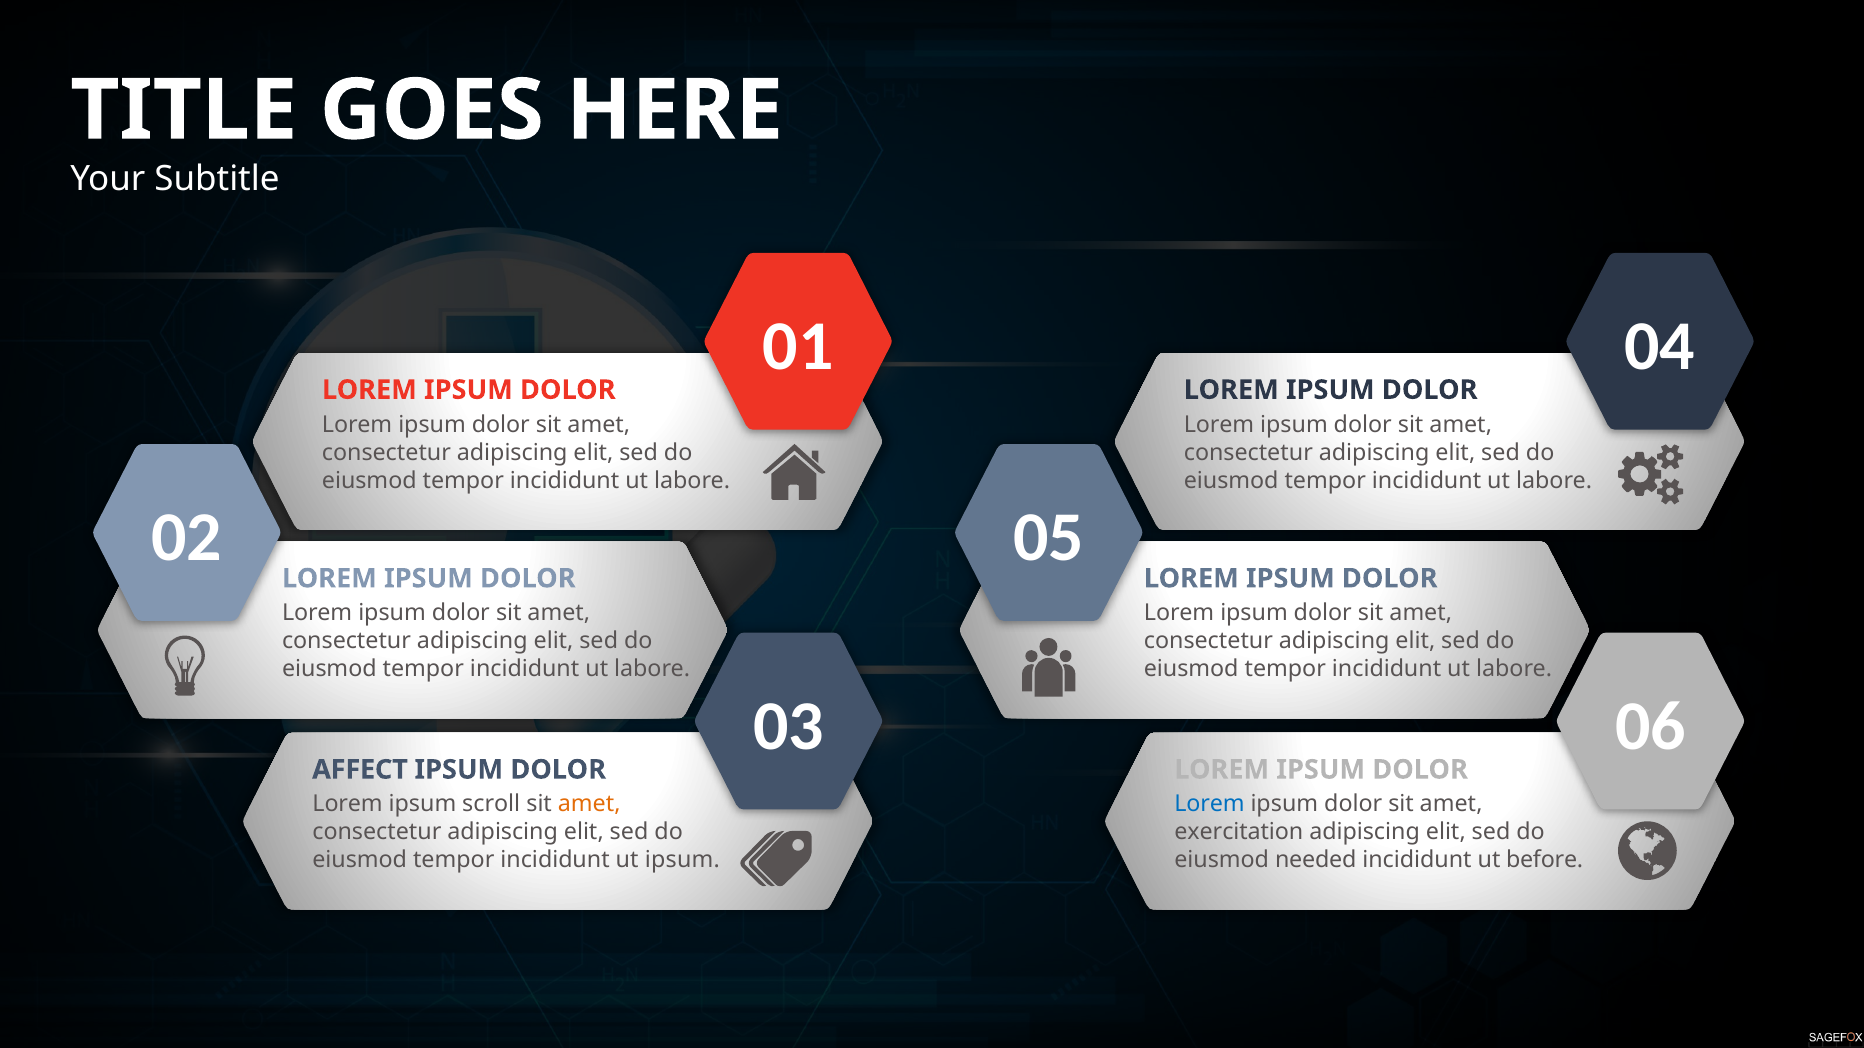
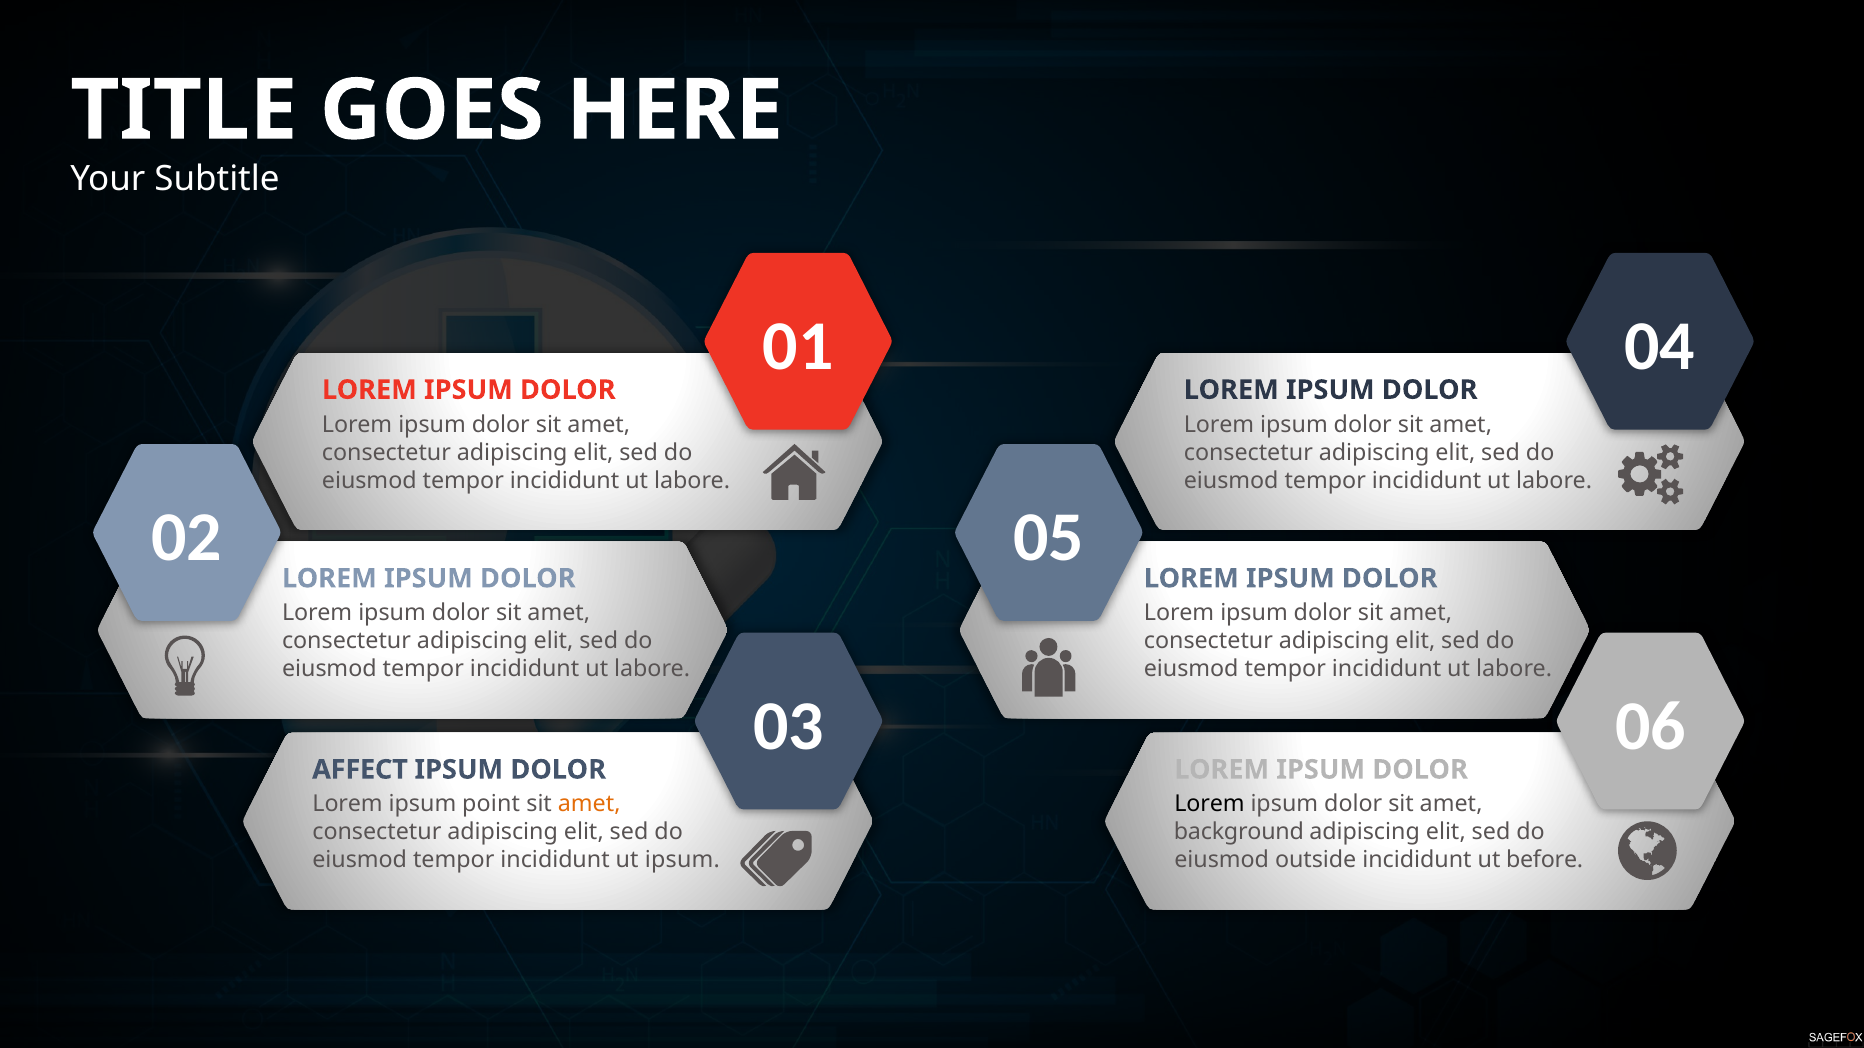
scroll: scroll -> point (491, 805)
Lorem colour: blue -> black (1209, 805)
exercitation: exercitation -> background (1239, 833)
needed: needed -> outside (1316, 861)
